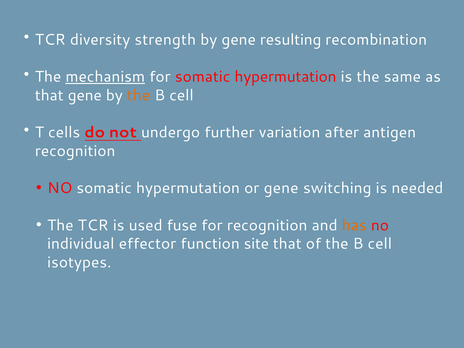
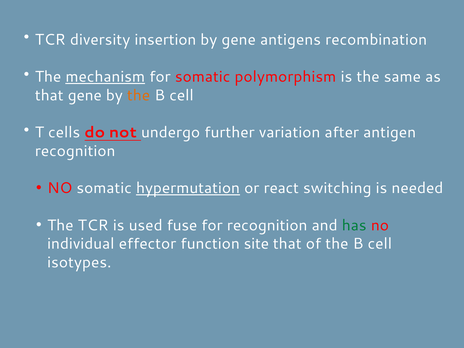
strength: strength -> insertion (165, 40)
resulting: resulting -> antigens (291, 40)
for somatic hypermutation: hypermutation -> polymorphism (285, 77)
hypermutation underline: none -> present (188, 188)
or gene: gene -> react (281, 188)
has colour: orange -> green (354, 225)
